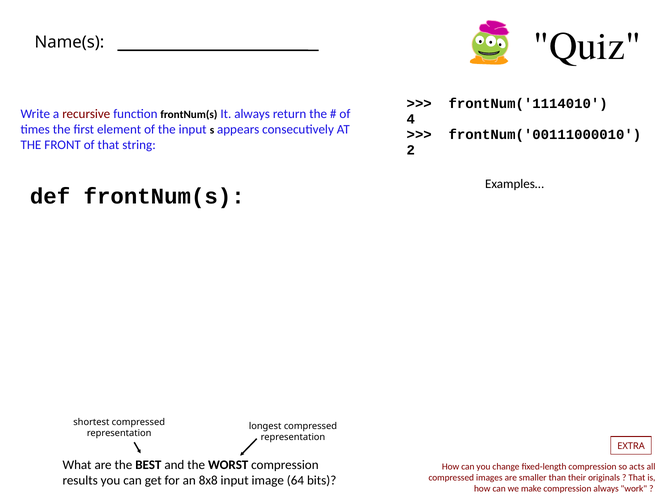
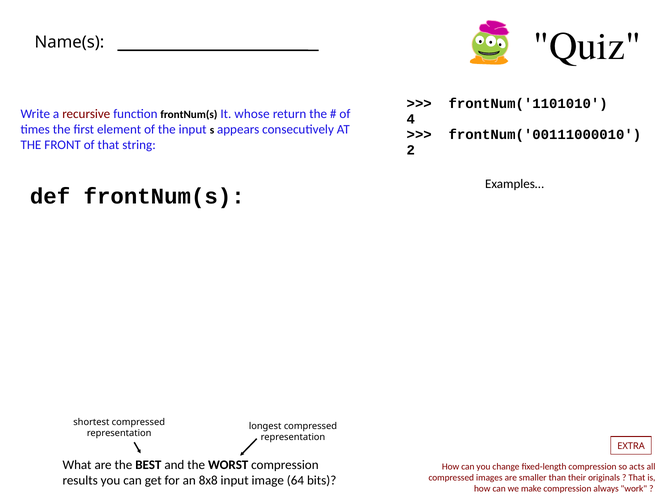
frontNum('1114010: frontNum('1114010 -> frontNum('1101010 (528, 104)
It always: always -> whose (252, 114)
